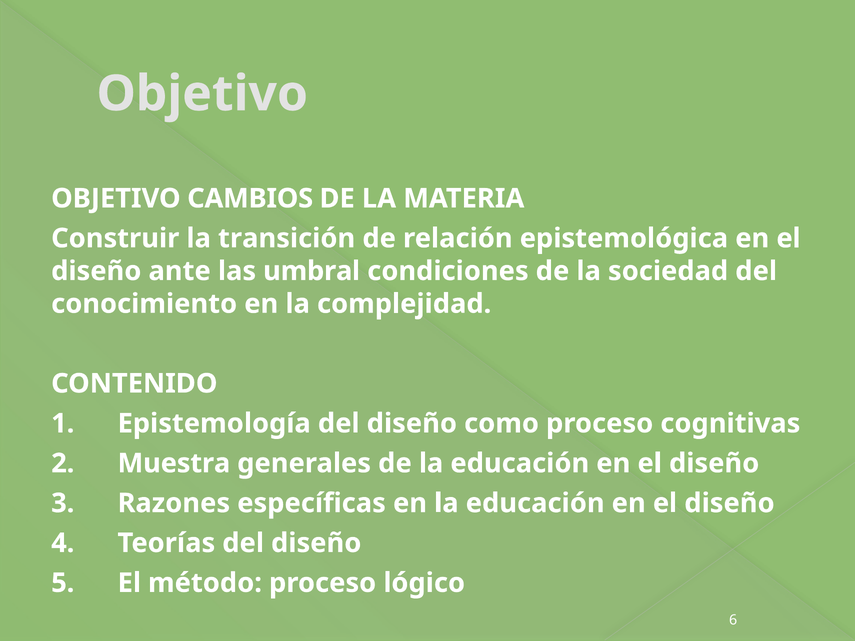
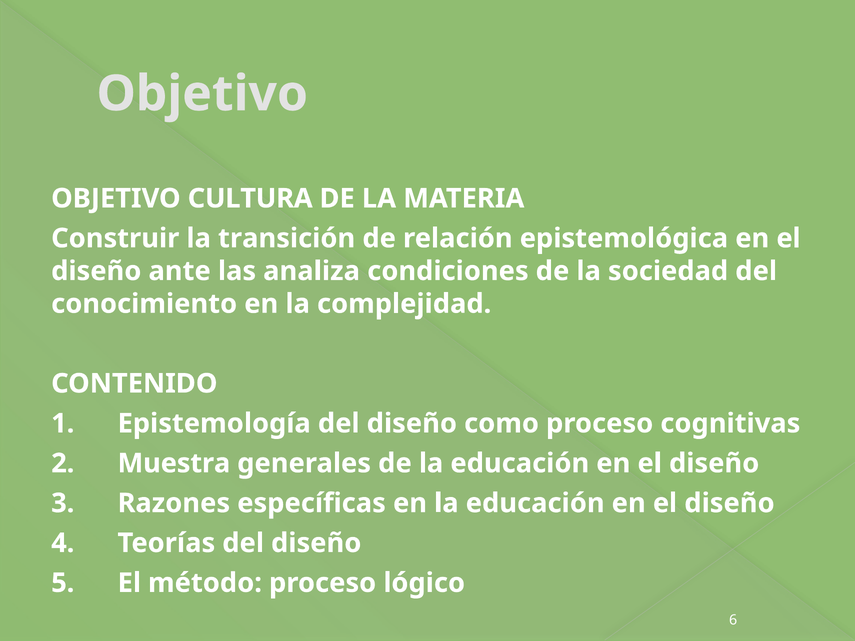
CAMBIOS: CAMBIOS -> CULTURA (250, 199)
umbral: umbral -> analiza (312, 271)
